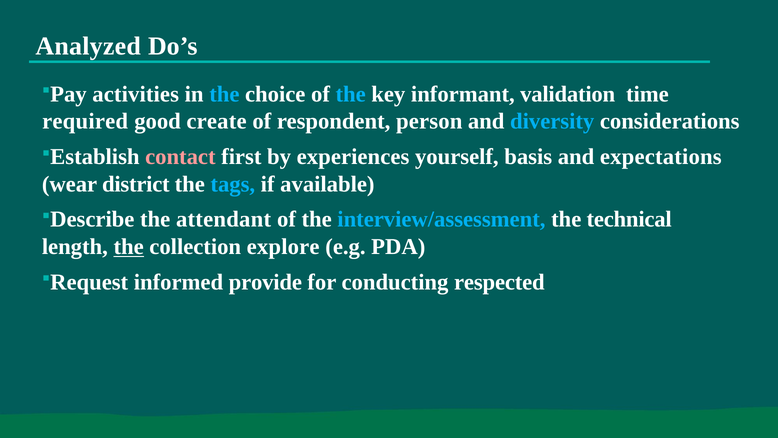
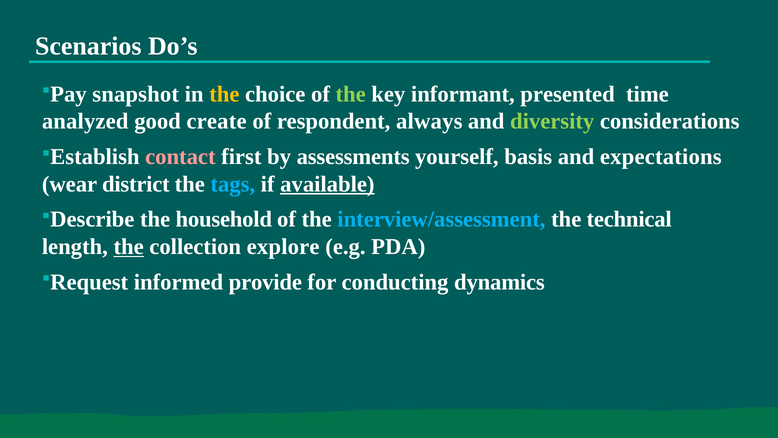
Analyzed: Analyzed -> Scenarios (88, 46)
activities: activities -> snapshot (136, 94)
the colour: light blue -> yellow (224, 94)
the colour: light blue -> light green (351, 94)
validation: validation -> presented (568, 94)
required: required -> analyzed (85, 121)
person: person -> always (429, 121)
diversity colour: light blue -> light green (552, 121)
experiences: experiences -> assessments (353, 157)
available underline: none -> present (327, 184)
attendant: attendant -> household (224, 219)
respected: respected -> dynamics (499, 282)
